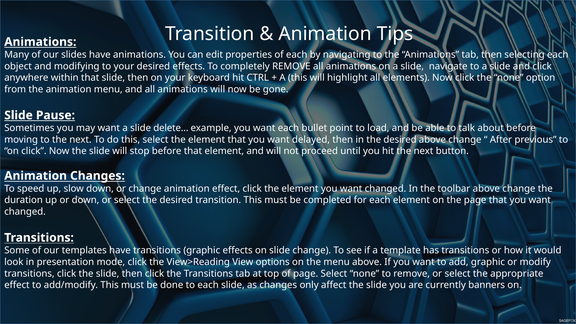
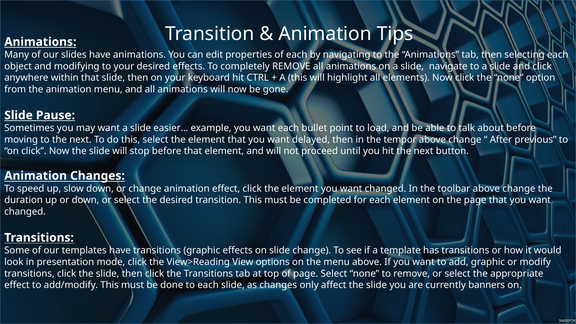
delete…: delete… -> easier… (171, 128)
in the desired: desired -> tempor (400, 140)
